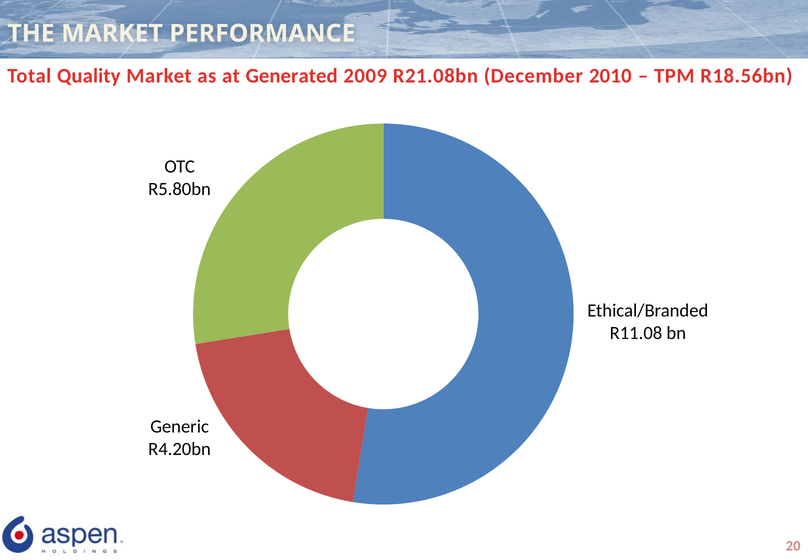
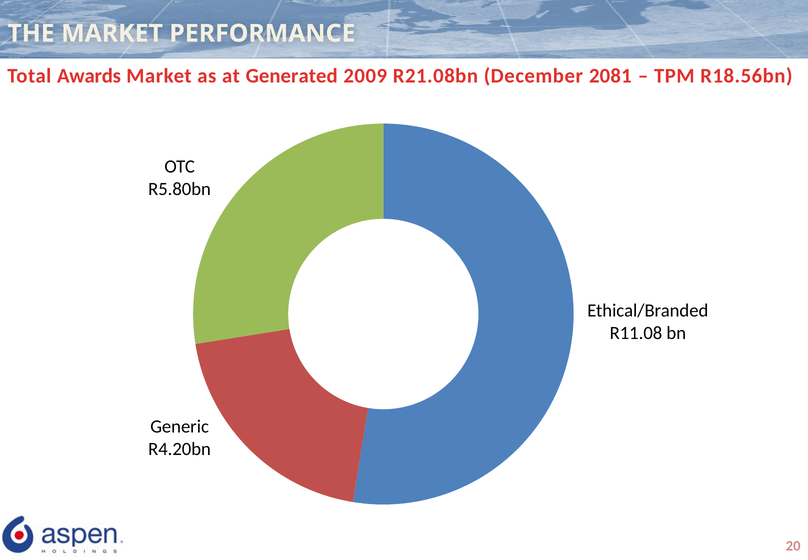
Quality: Quality -> Awards (89, 76)
2010: 2010 -> 2081 (610, 76)
